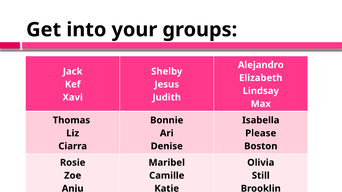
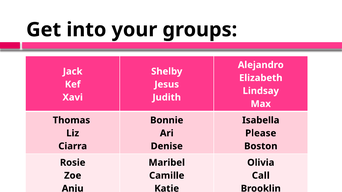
Still: Still -> Call (261, 176)
